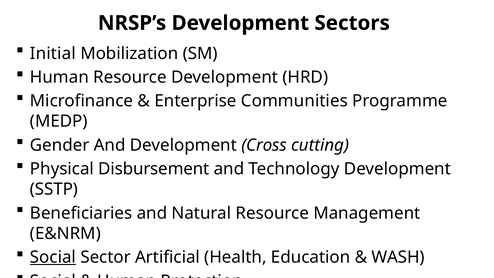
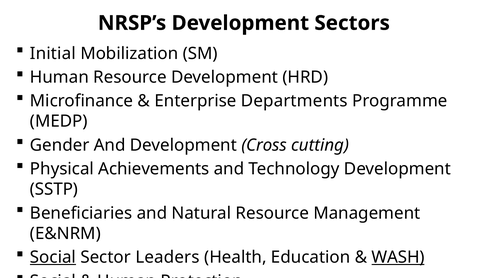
Communities: Communities -> Departments (294, 101)
Disbursement: Disbursement -> Achievements (154, 169)
Artificial: Artificial -> Leaders (167, 257)
WASH underline: none -> present (398, 257)
